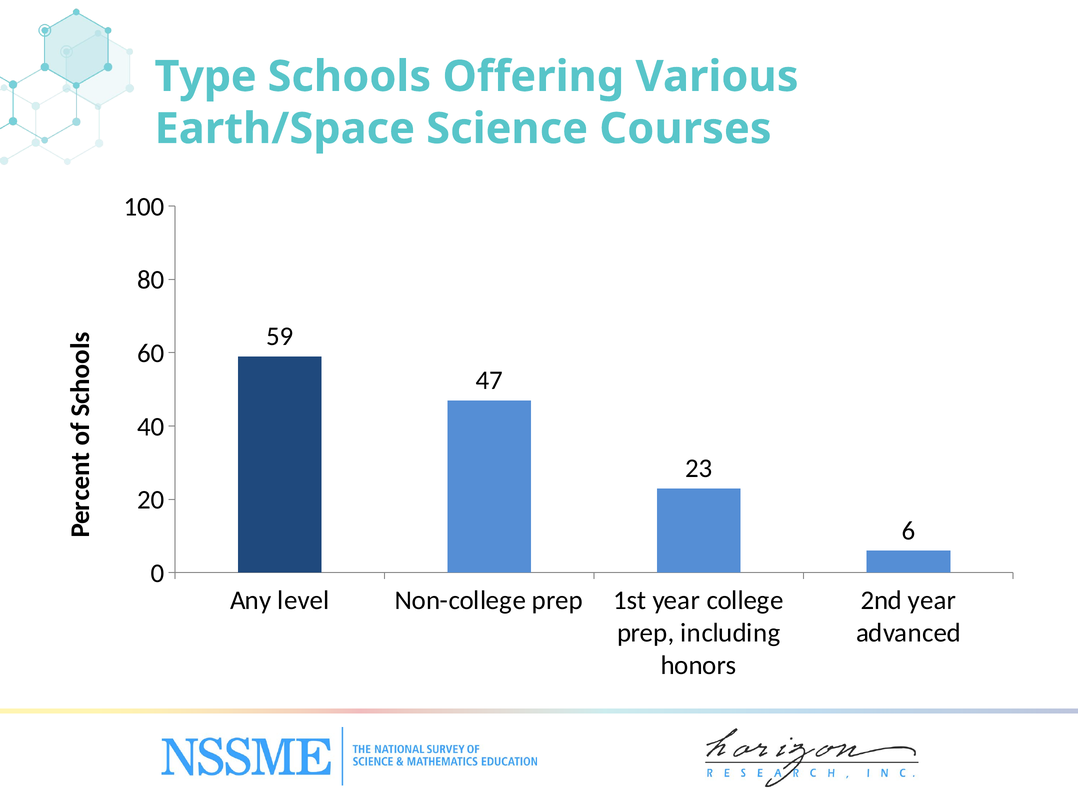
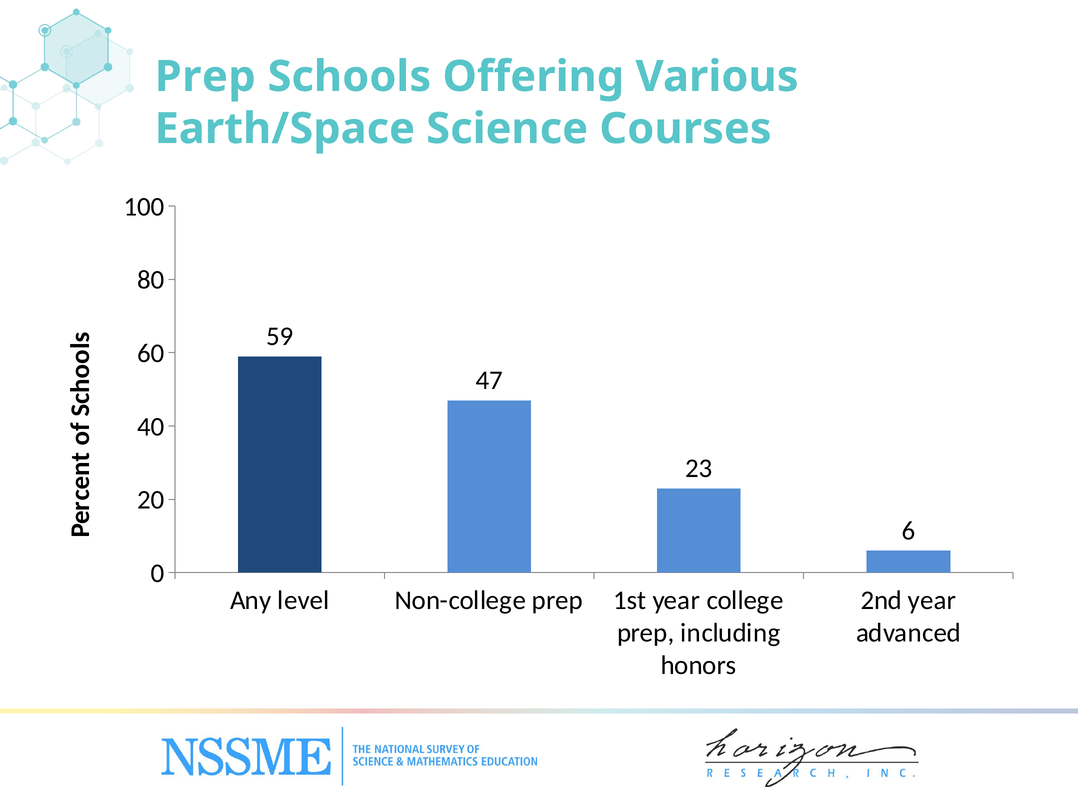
Type: Type -> Prep (205, 77)
